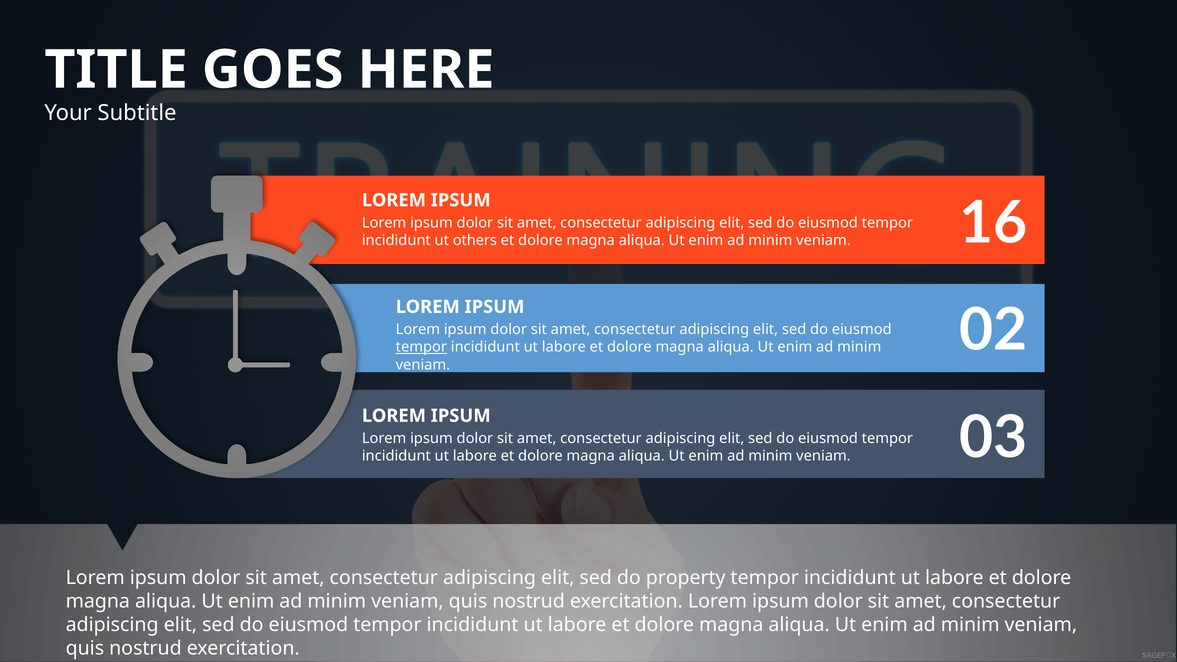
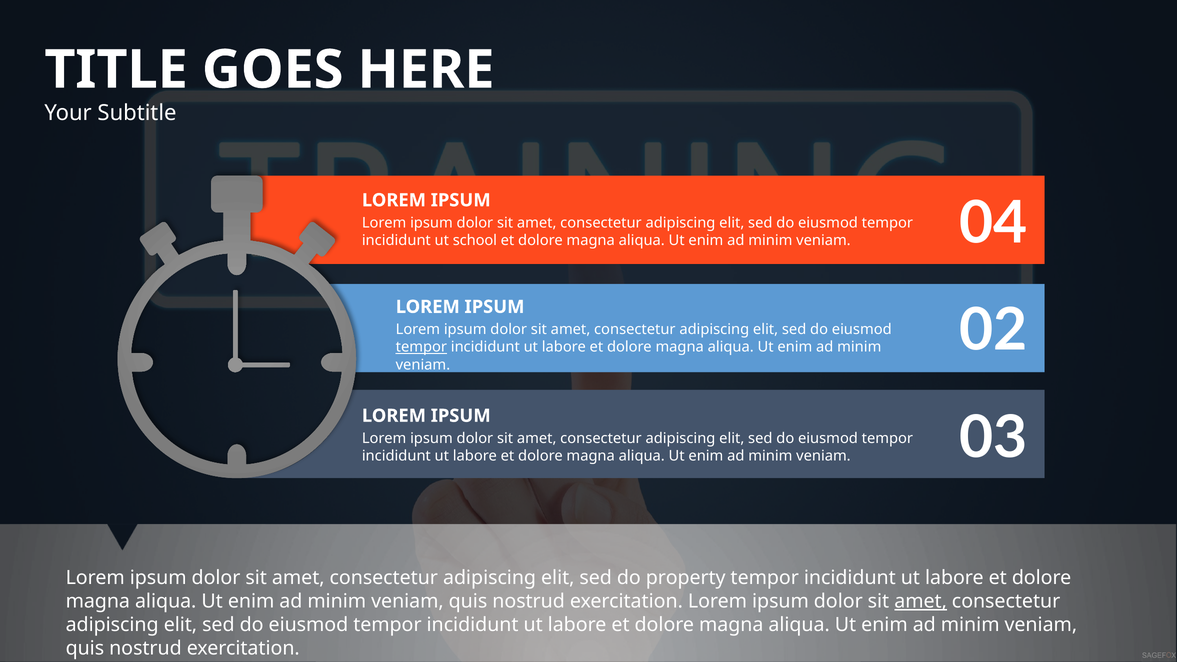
others: others -> school (475, 240)
16: 16 -> 04 (993, 223)
amet underline: none -> present (921, 601)
